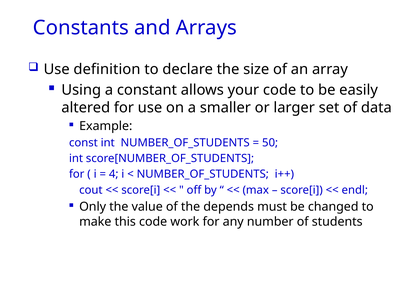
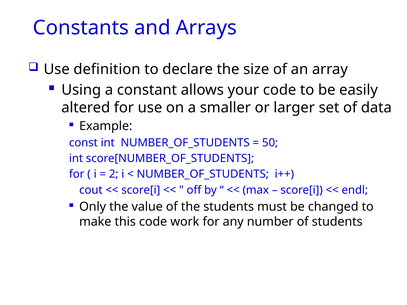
4: 4 -> 2 (114, 174)
the depends: depends -> students (229, 207)
